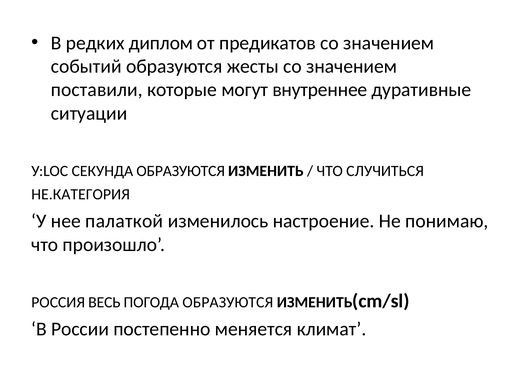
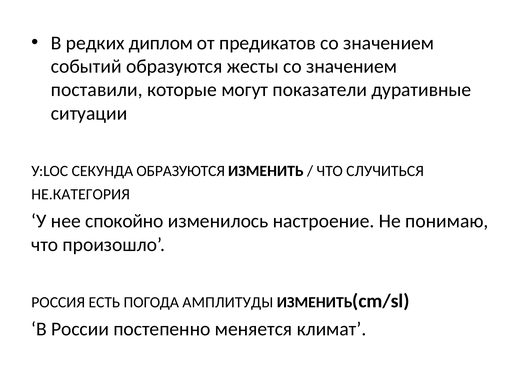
внутреннее: внутреннее -> показатели (320, 90)
палаткой: палаткой -> спокойно (124, 221)
ВЕСЬ: ВЕСЬ -> ЕСТЬ (104, 303)
ПОГОДА ОБРАЗУЮТСЯ: ОБРАЗУЮТСЯ -> АМПЛИТУДЫ (228, 303)
